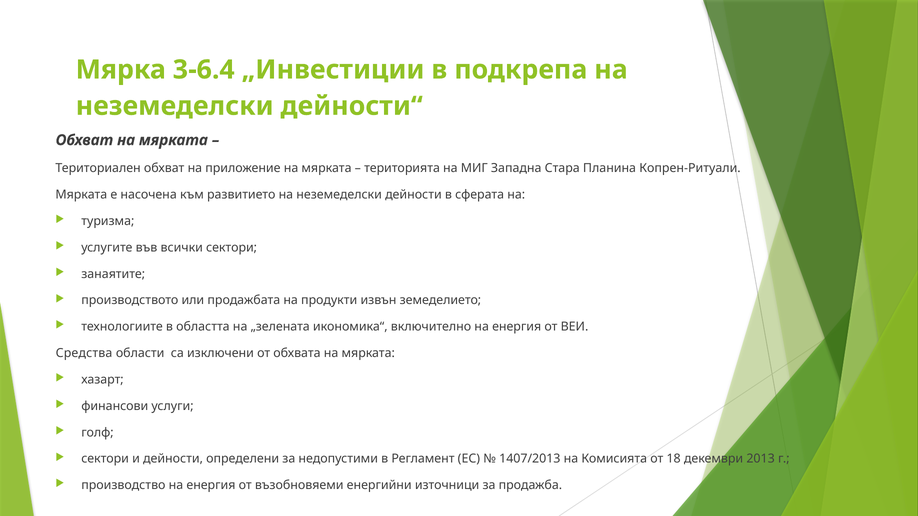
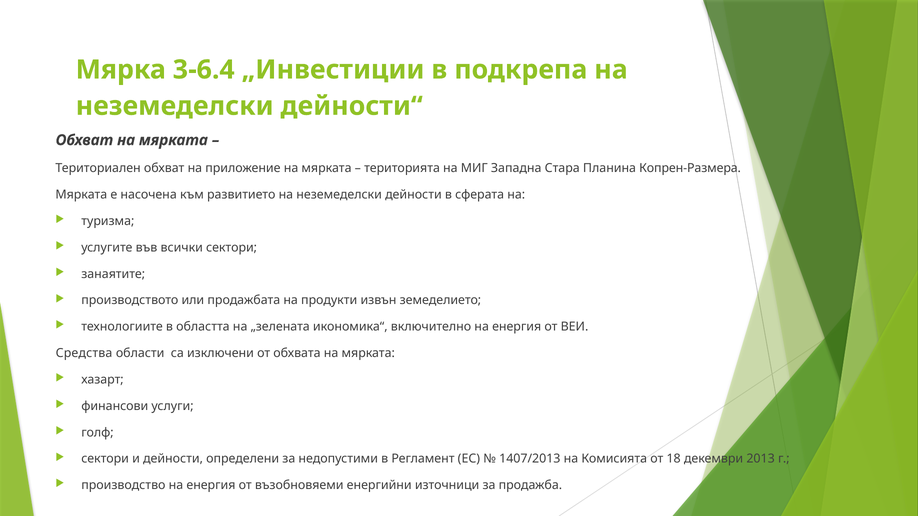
Копрен-Ритуали: Копрен-Ритуали -> Копрен-Размера (690, 168)
